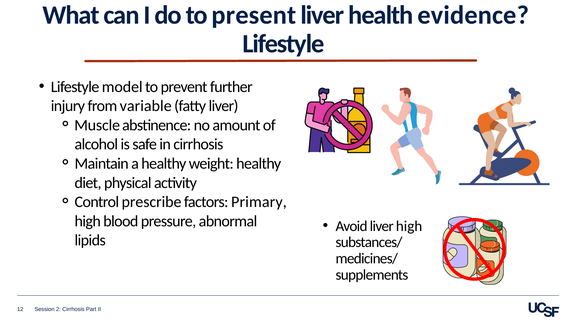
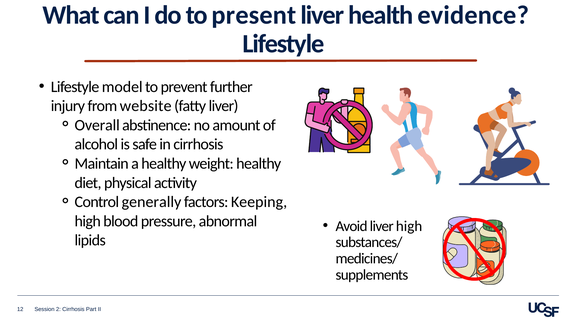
variable: variable -> website (146, 106)
Muscle: Muscle -> Overall (97, 125)
prescribe: prescribe -> generally (151, 202)
Primary: Primary -> Keeping (259, 202)
